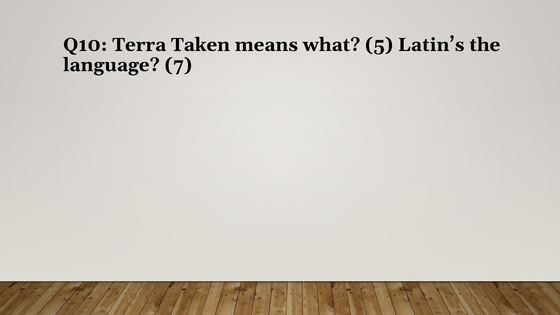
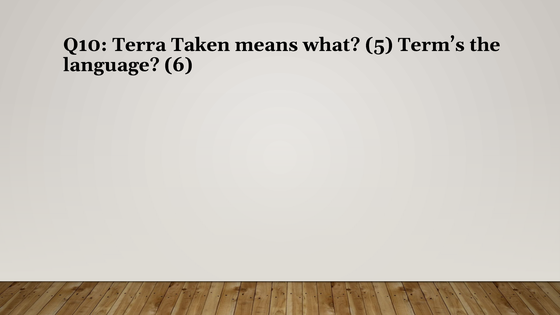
Latin’s: Latin’s -> Term’s (431, 45)
7: 7 -> 6 (179, 65)
